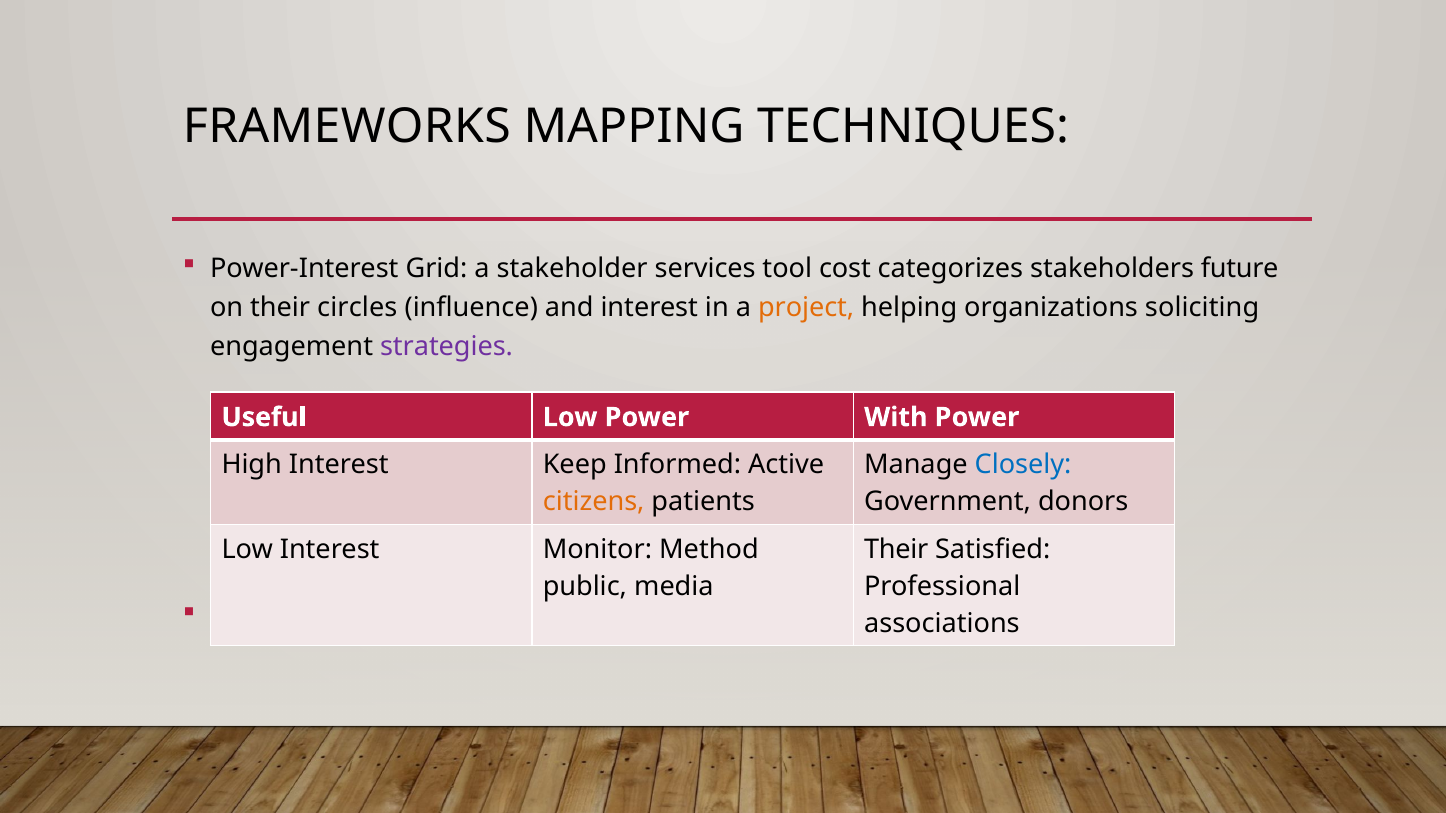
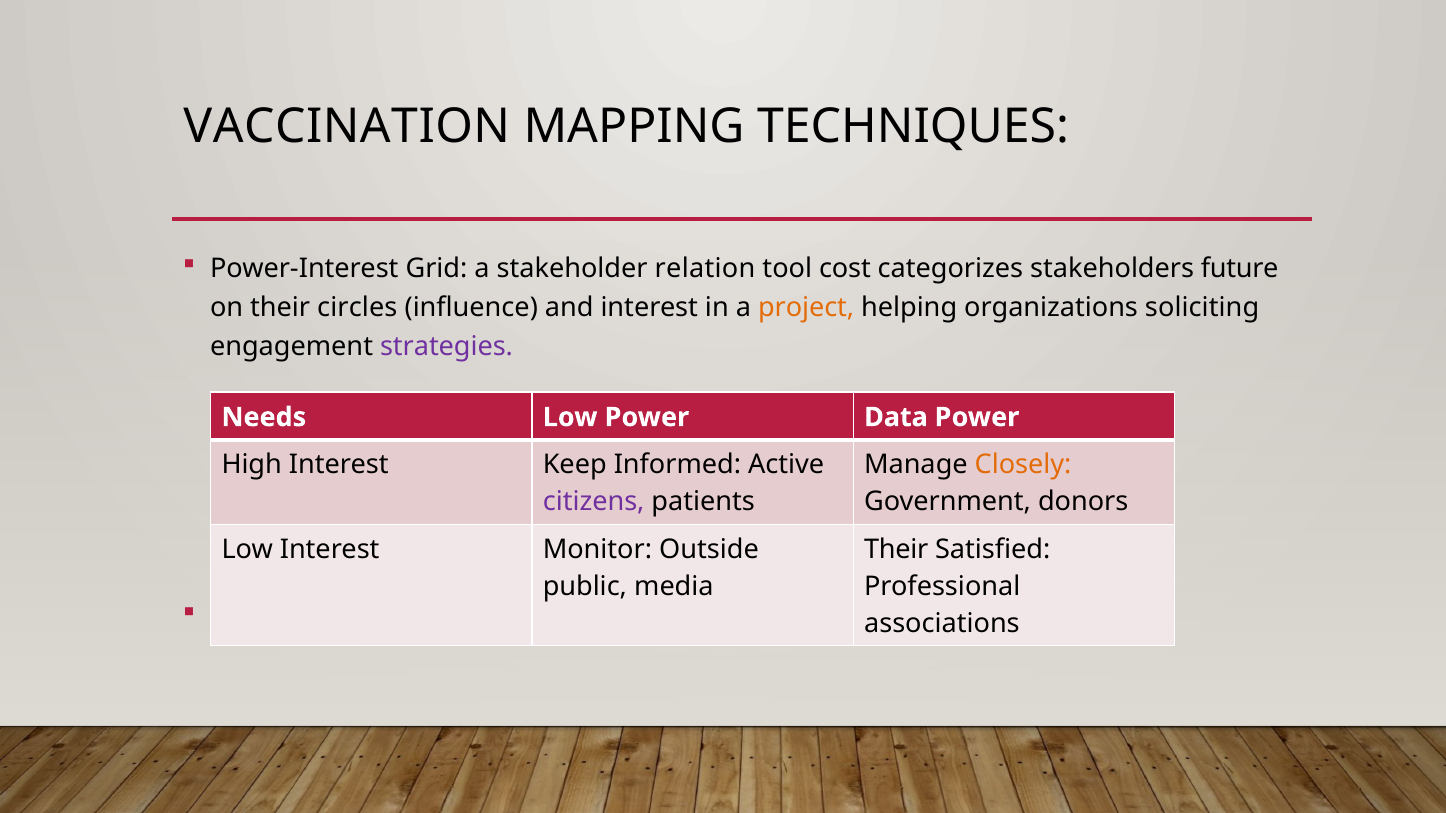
FRAMEWORKS: FRAMEWORKS -> VACCINATION (347, 127)
services: services -> relation (705, 269)
Useful: Useful -> Needs (264, 417)
With: With -> Data (896, 417)
Closely colour: blue -> orange (1023, 465)
citizens colour: orange -> purple (594, 502)
Method: Method -> Outside (709, 550)
